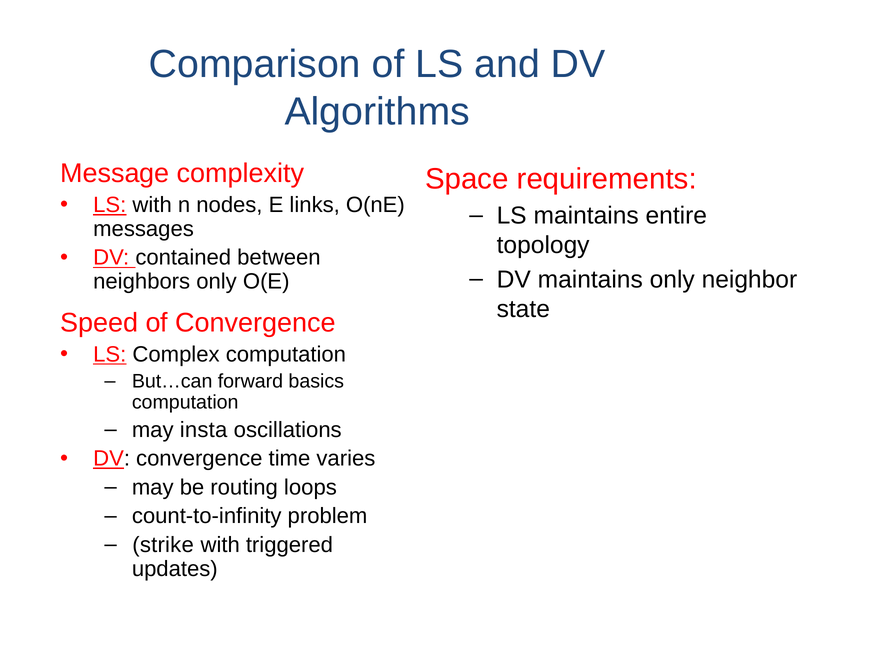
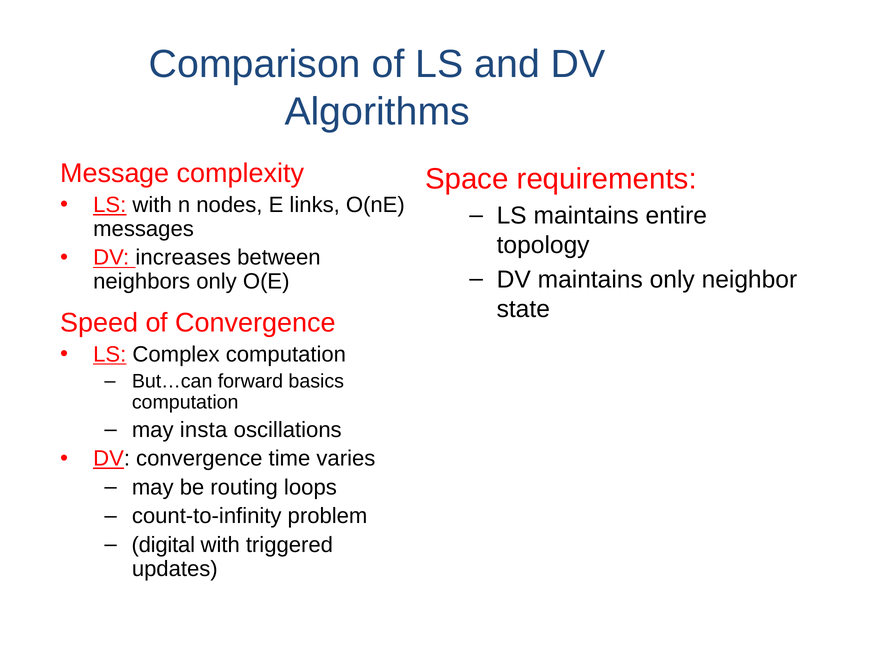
contained: contained -> increases (183, 258)
strike: strike -> digital (163, 545)
